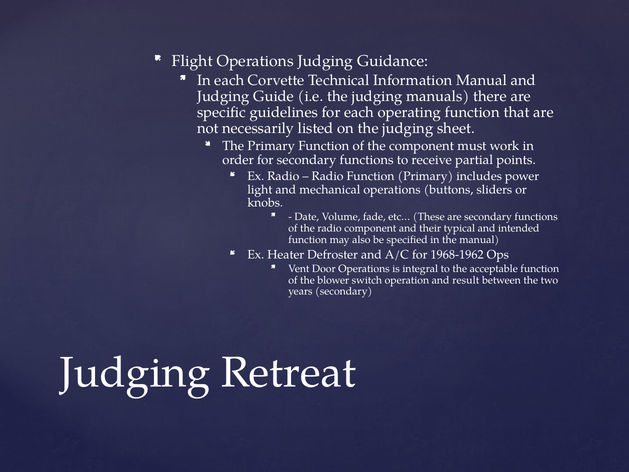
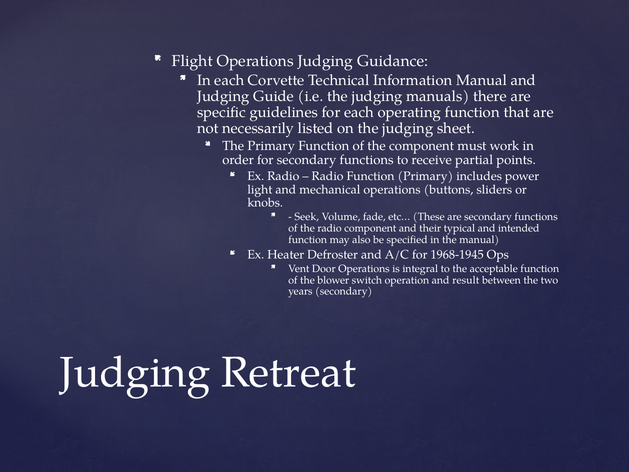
Date: Date -> Seek (307, 217)
1968-1962: 1968-1962 -> 1968-1945 (457, 254)
